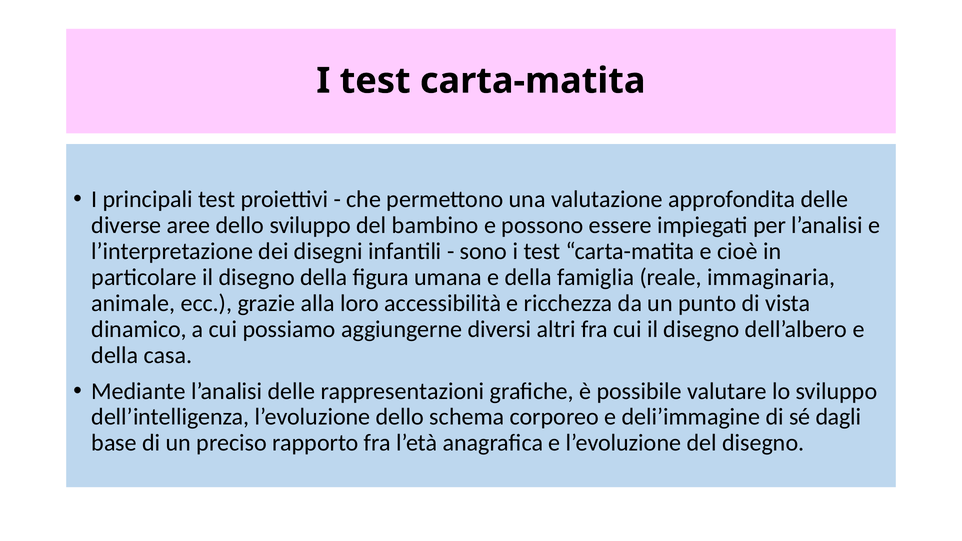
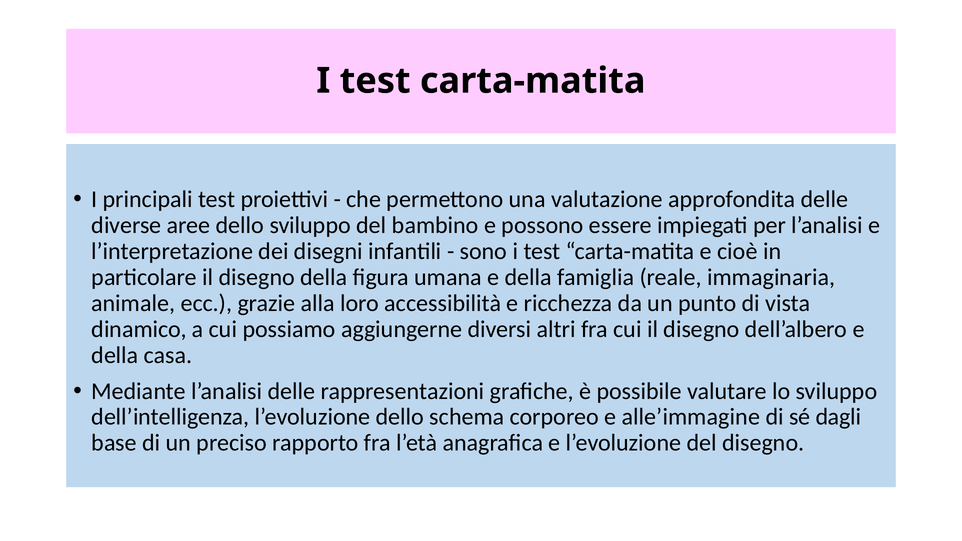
deli’immagine: deli’immagine -> alle’immagine (691, 417)
